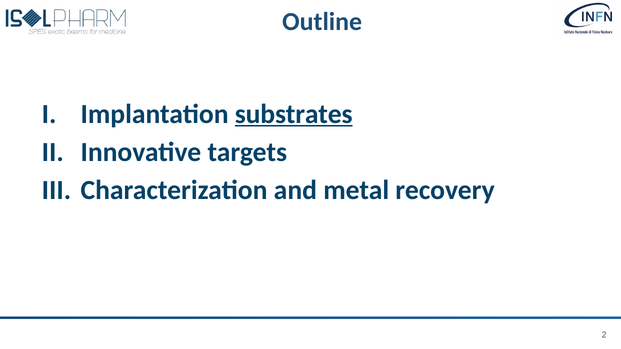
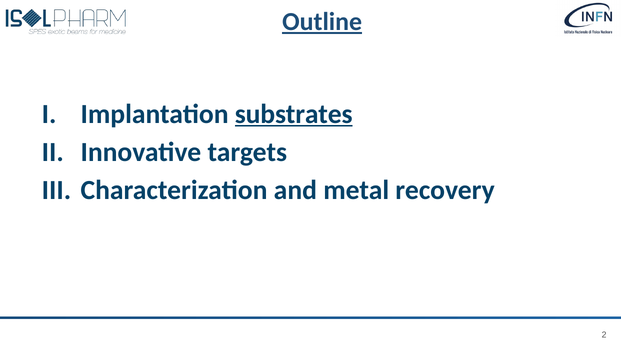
Outline underline: none -> present (322, 22)
